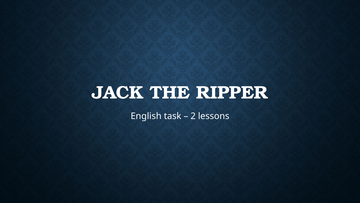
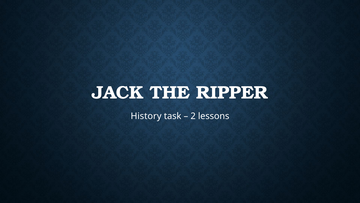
English: English -> History (146, 116)
